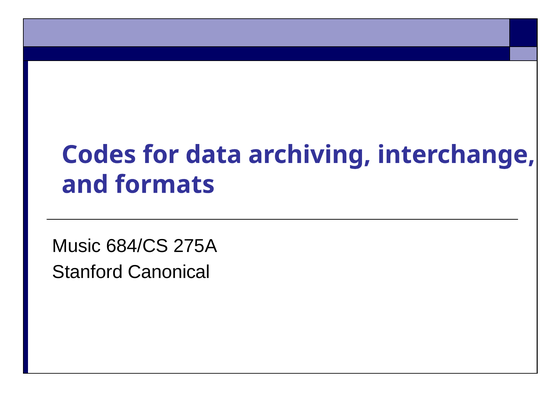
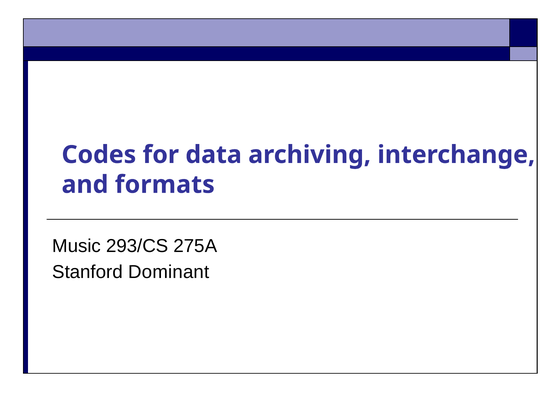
684/CS: 684/CS -> 293/CS (137, 246)
Canonical: Canonical -> Dominant (169, 272)
